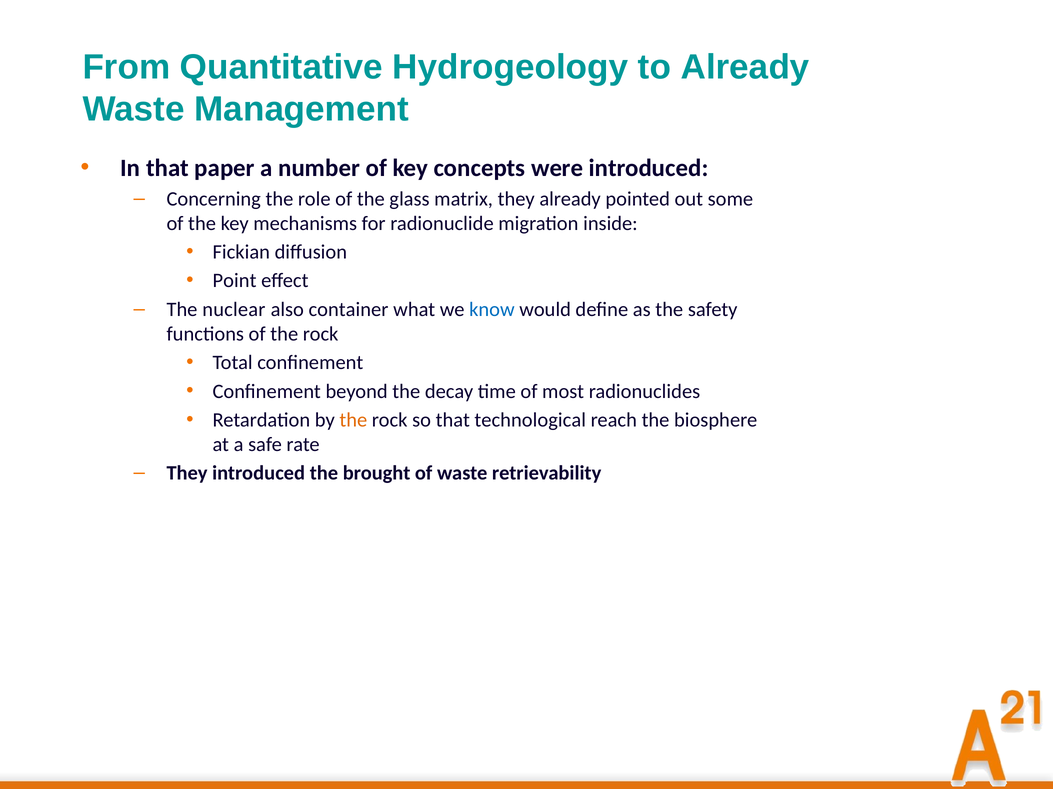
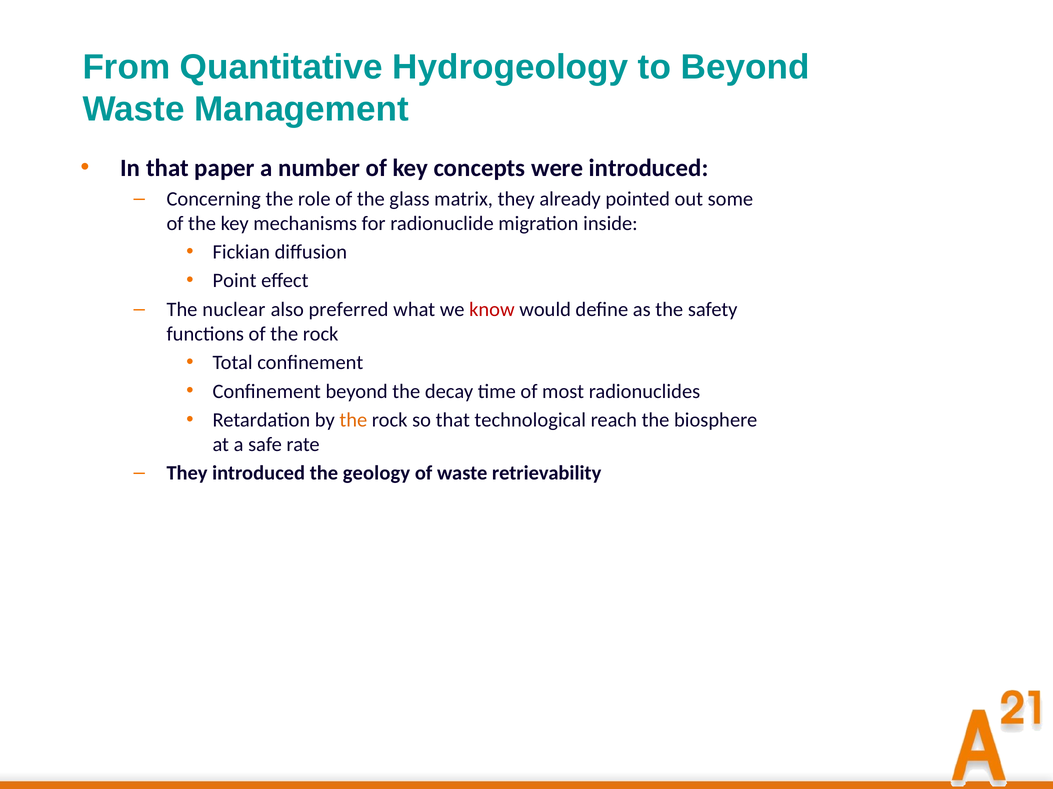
to Already: Already -> Beyond (745, 67)
container: container -> preferred (349, 310)
know colour: blue -> red (492, 310)
brought: brought -> geology (376, 474)
